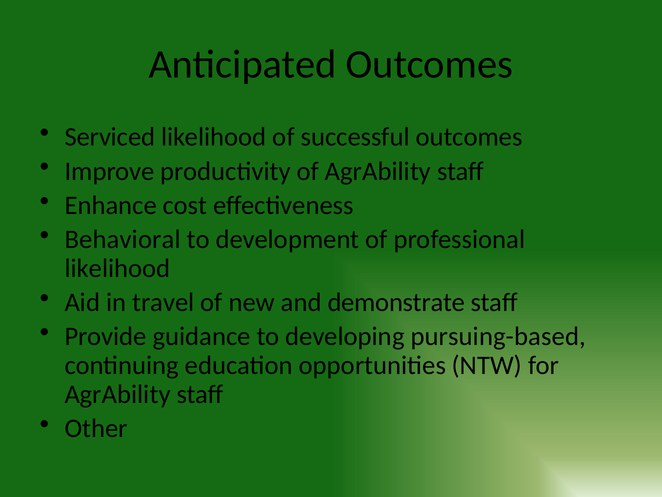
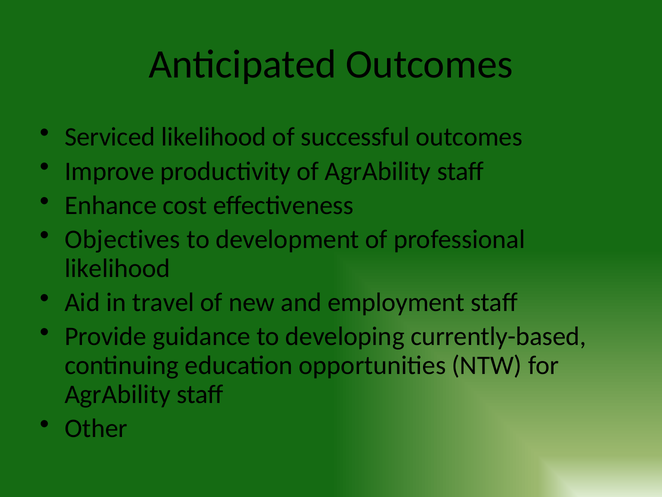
Behavioral: Behavioral -> Objectives (123, 239)
demonstrate: demonstrate -> employment (396, 302)
pursuing-based: pursuing-based -> currently-based (498, 336)
